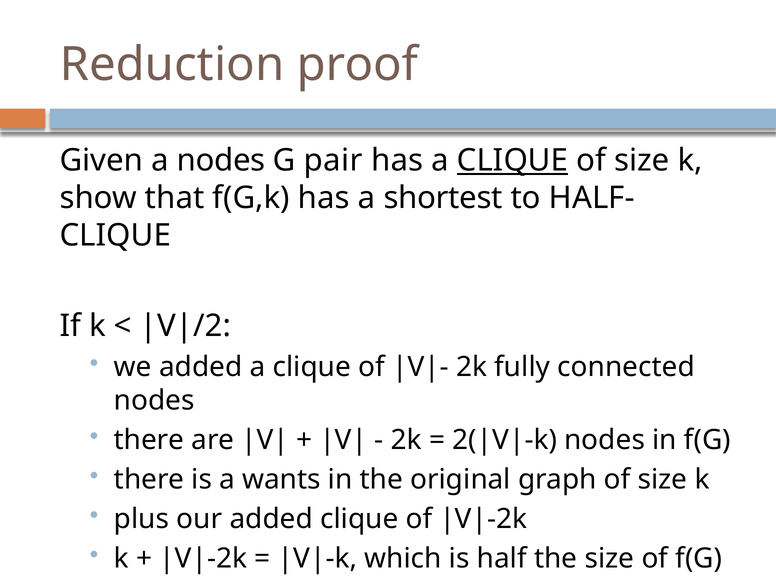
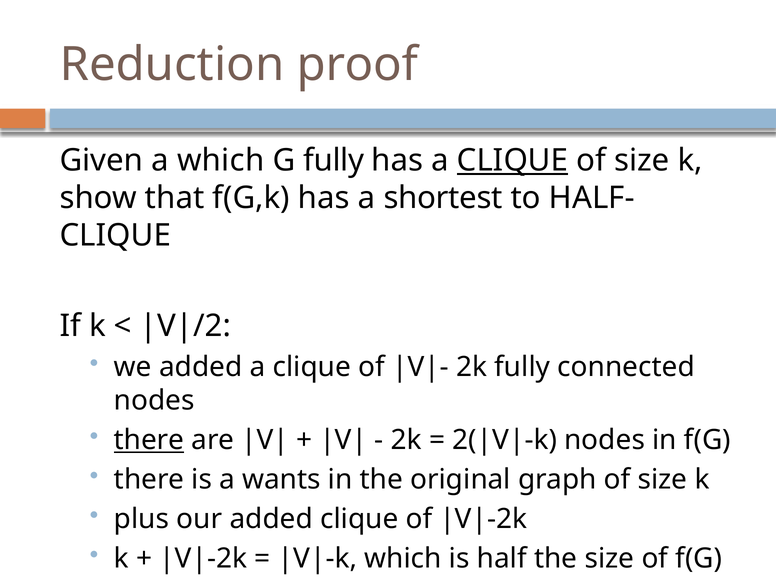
a nodes: nodes -> which (221, 161)
G pair: pair -> fully (334, 161)
there underline: none -> present (149, 440)
